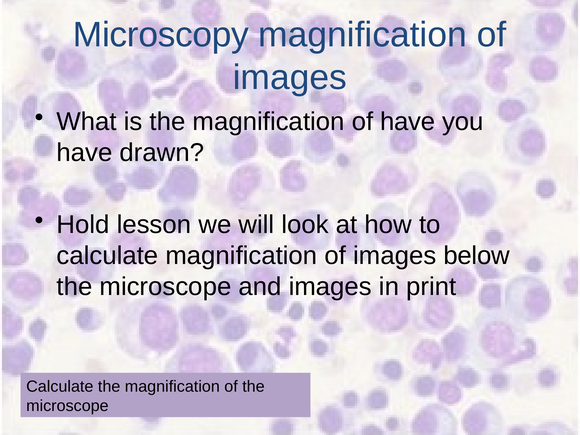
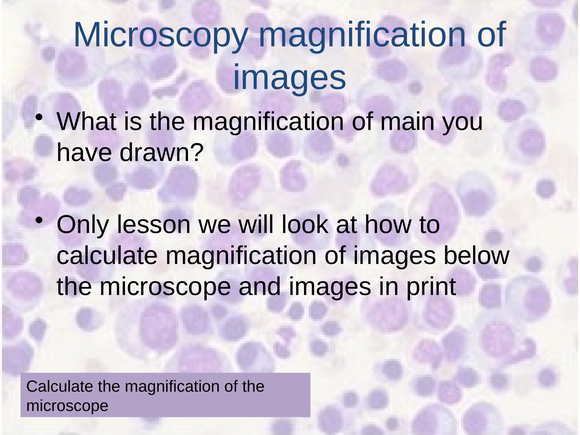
of have: have -> main (408, 122)
Hold: Hold -> Only (83, 225)
